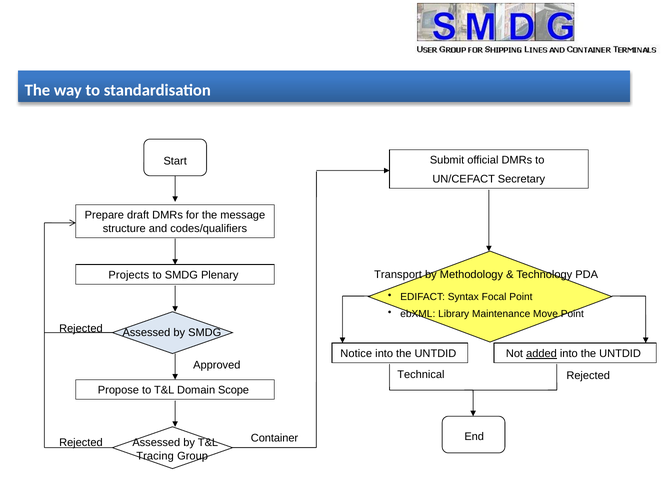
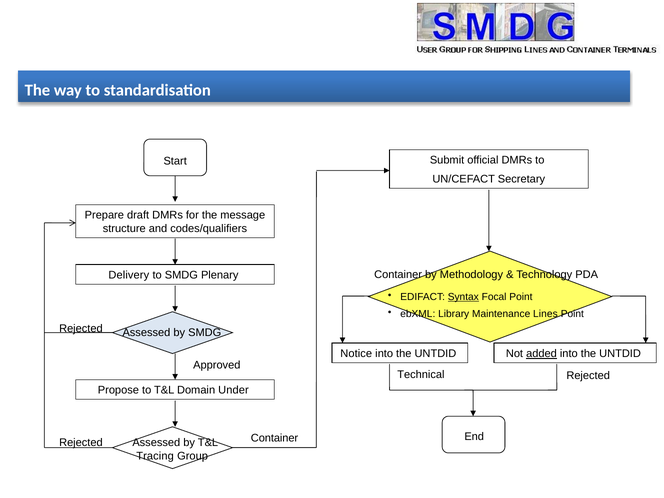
Transport: Transport -> Container (398, 275)
Projects: Projects -> Delivery (129, 275)
Syntax underline: none -> present (463, 297)
Move: Move -> Lines (545, 314)
Scope: Scope -> Under (233, 390)
